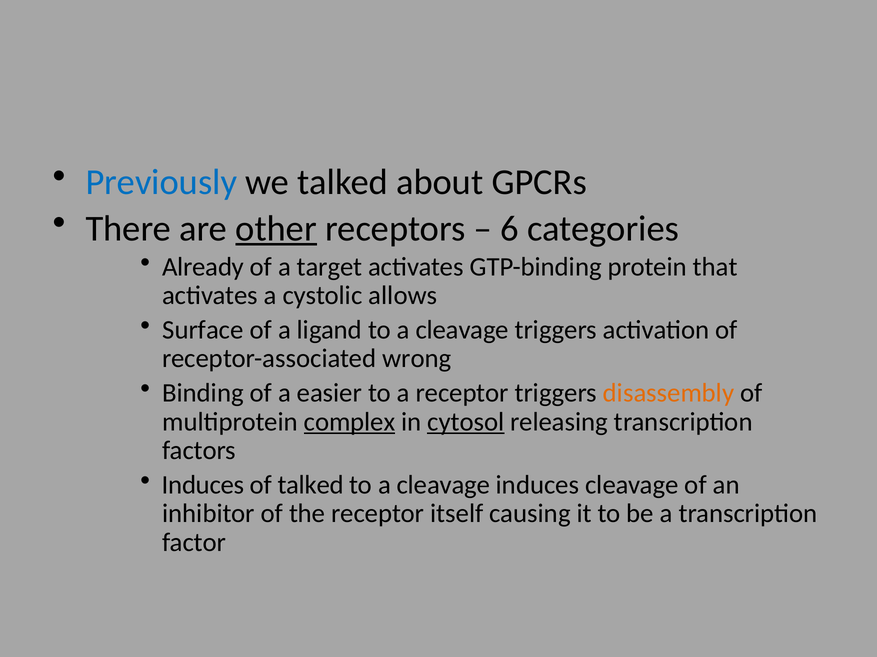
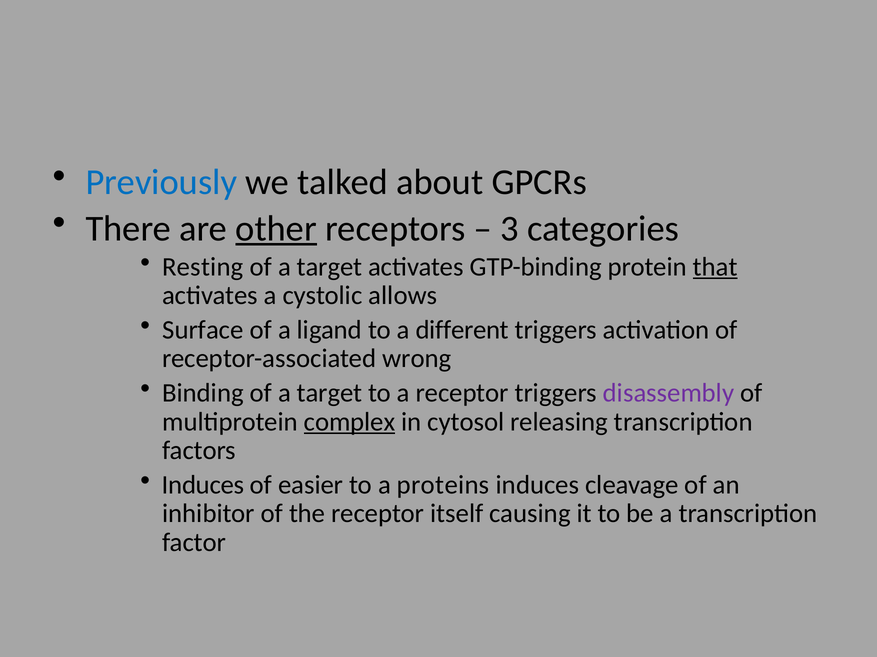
6: 6 -> 3 (510, 229)
Already: Already -> Resting (203, 267)
that underline: none -> present (715, 267)
ligand to a cleavage: cleavage -> different (462, 330)
Binding of a easier: easier -> target (329, 393)
disassembly colour: orange -> purple (669, 393)
cytosol underline: present -> none (466, 422)
of talked: talked -> easier (311, 485)
cleavage: cleavage -> proteins (443, 485)
